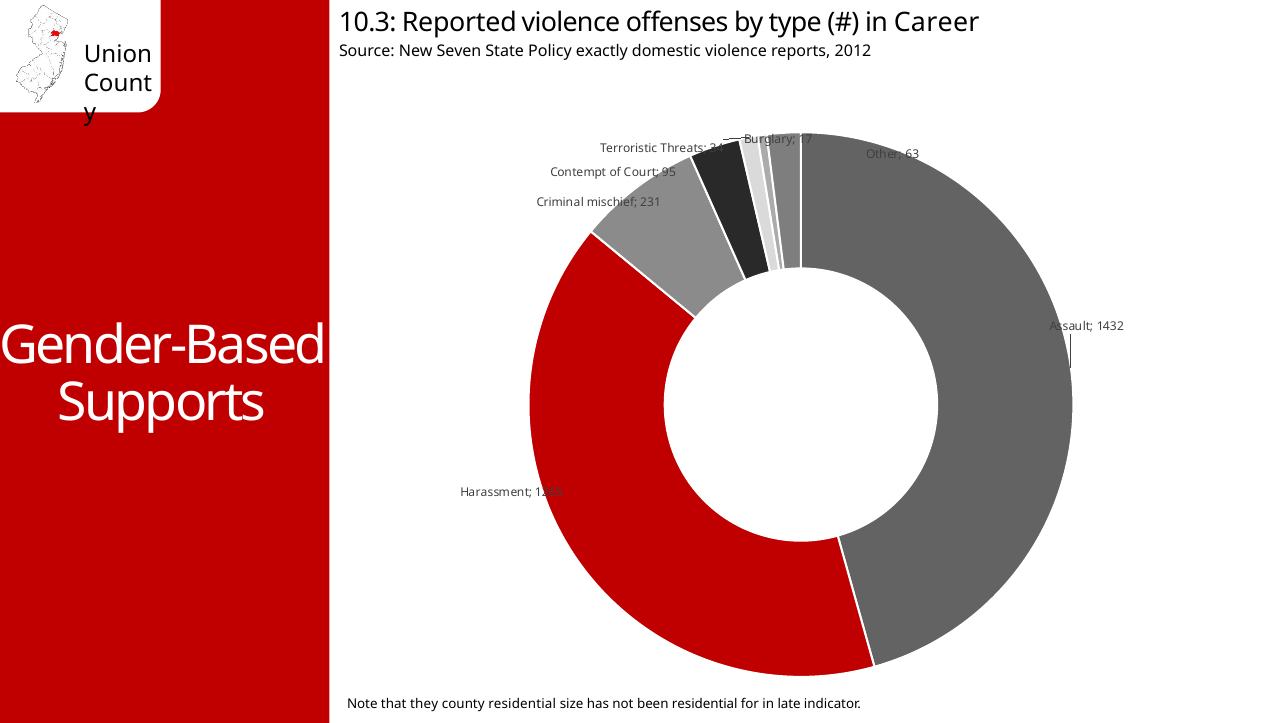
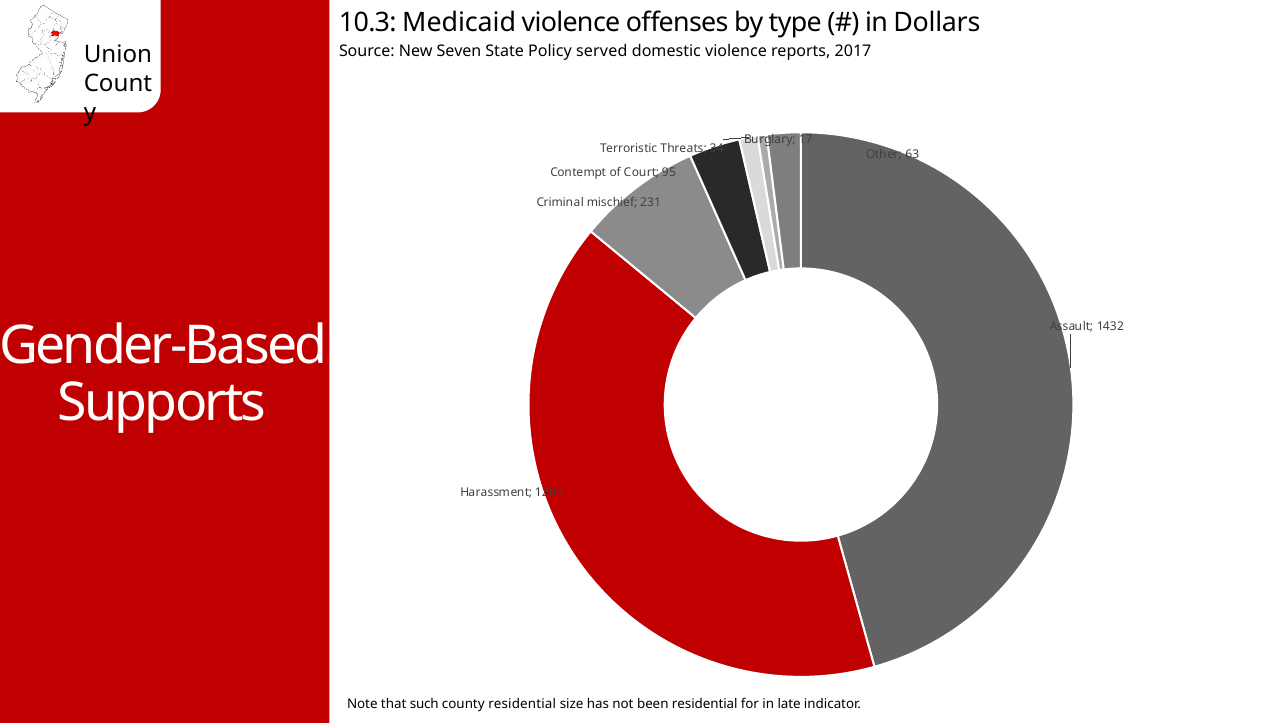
Reported: Reported -> Medicaid (459, 23)
Career: Career -> Dollars (937, 23)
exactly: exactly -> served (602, 51)
2012: 2012 -> 2017 (853, 51)
they: they -> such (424, 704)
